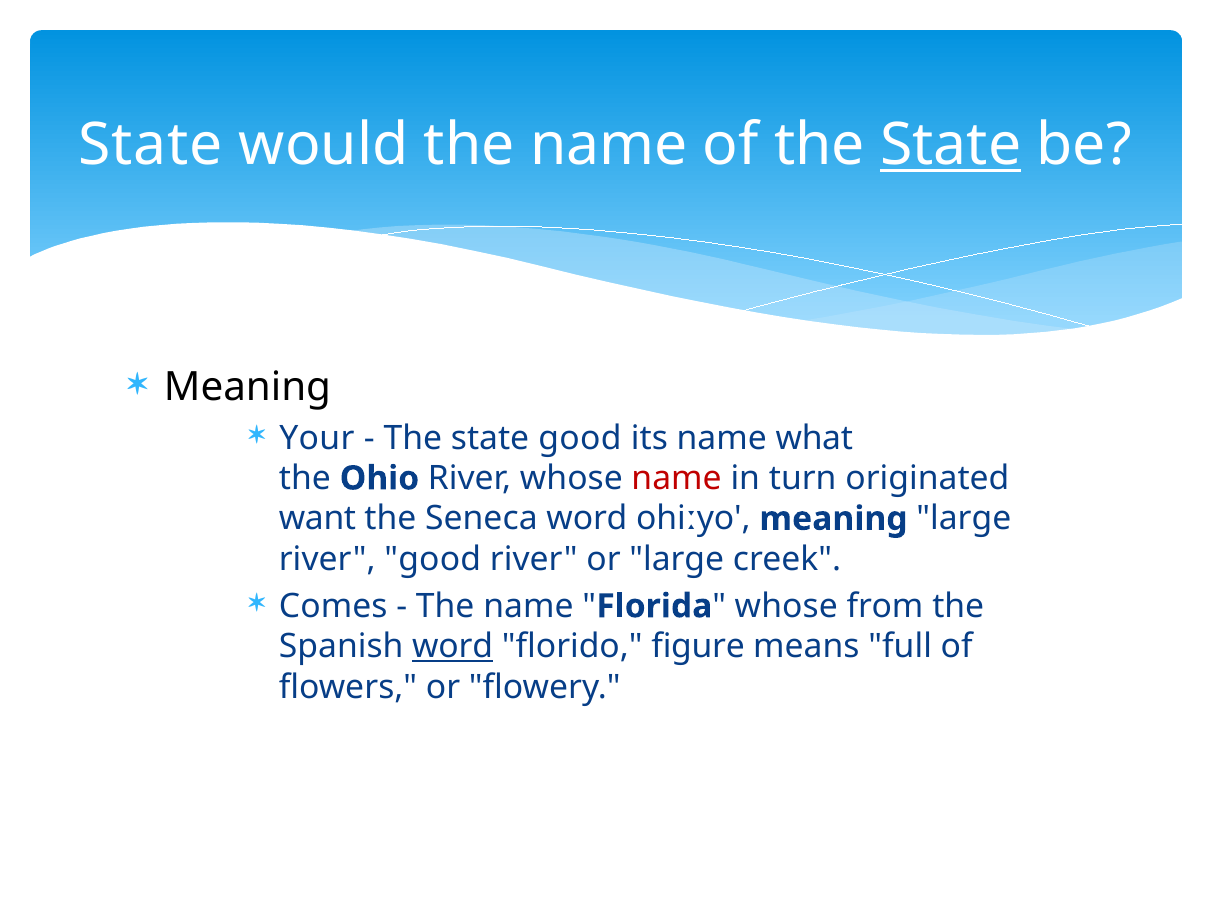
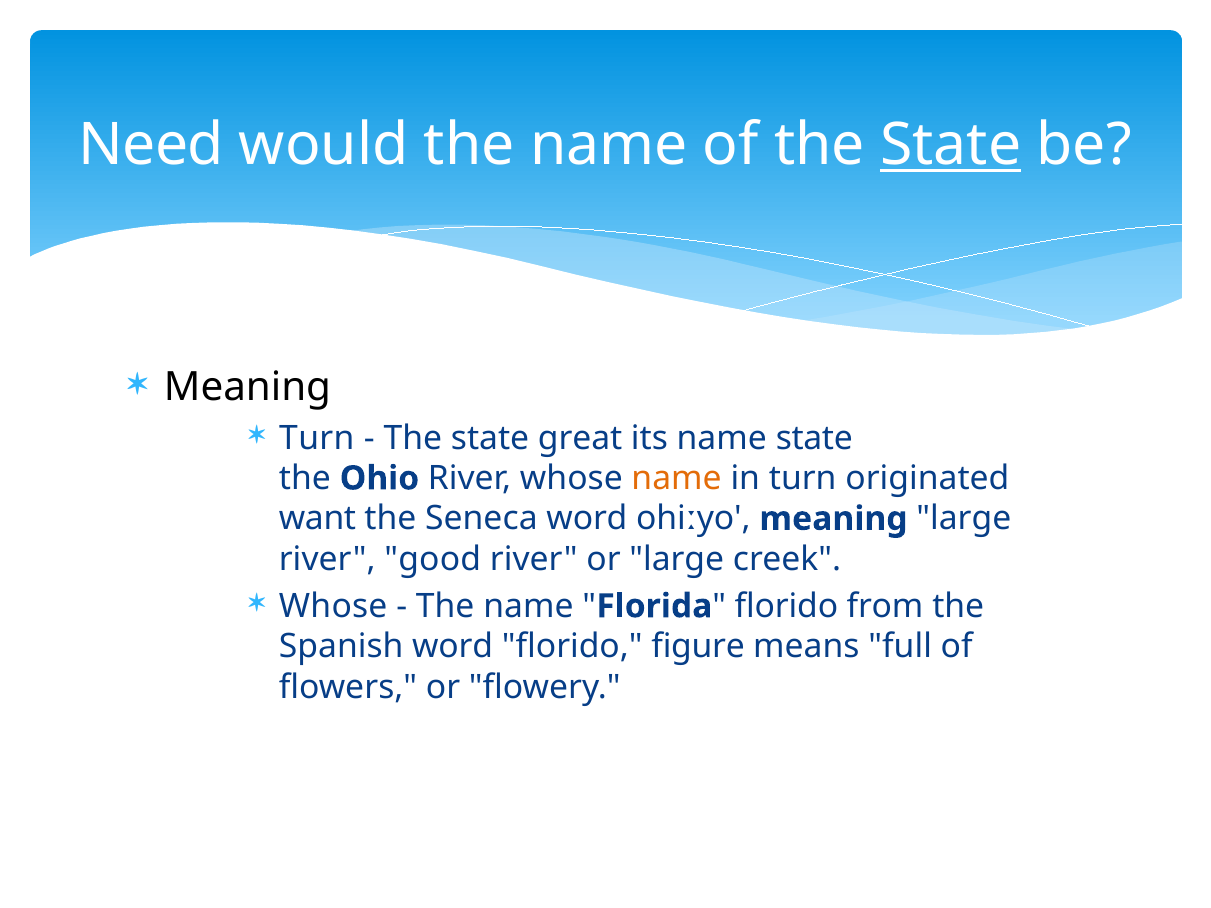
State: State -> Need (151, 145)
Your: Your -> Turn (317, 438)
state good: good -> great (580, 438)
name what: what -> state (814, 438)
name colour: red -> orange (677, 478)
Comes: Comes -> Whose (333, 606)
whose: whose -> florido (786, 606)
word underline: present -> none (453, 647)
